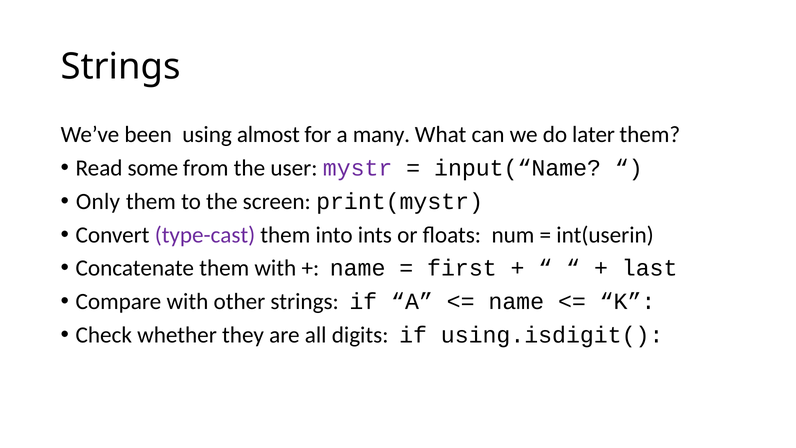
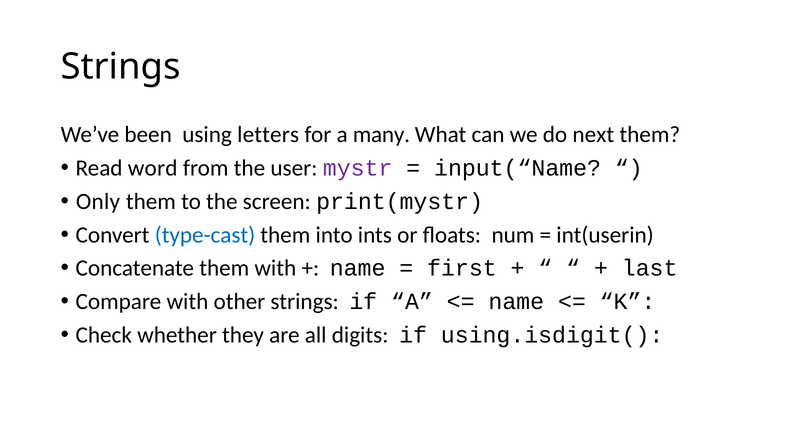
almost: almost -> letters (268, 135)
later: later -> next (593, 135)
some: some -> word (153, 168)
type-cast colour: purple -> blue (205, 235)
